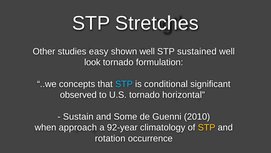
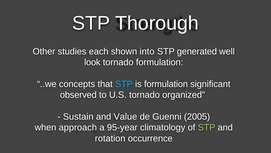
Stretches: Stretches -> Thorough (157, 23)
easy: easy -> each (99, 51)
shown well: well -> into (147, 51)
sustained: sustained -> generated (197, 51)
is conditional: conditional -> formulation (166, 84)
horizontal: horizontal -> organized (184, 95)
Some: Some -> Value (125, 116)
2010: 2010 -> 2005 (197, 116)
92-year: 92-year -> 95-year (122, 127)
STP colour: yellow -> light green (207, 127)
